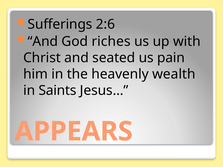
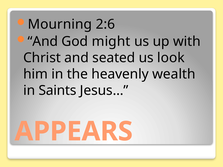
Sufferings: Sufferings -> Mourning (60, 24)
riches: riches -> might (111, 41)
pain: pain -> look (171, 58)
